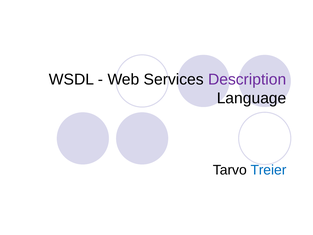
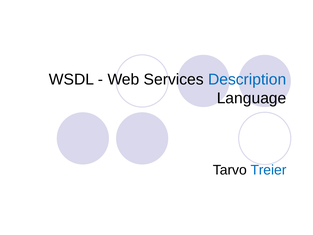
Description colour: purple -> blue (247, 79)
